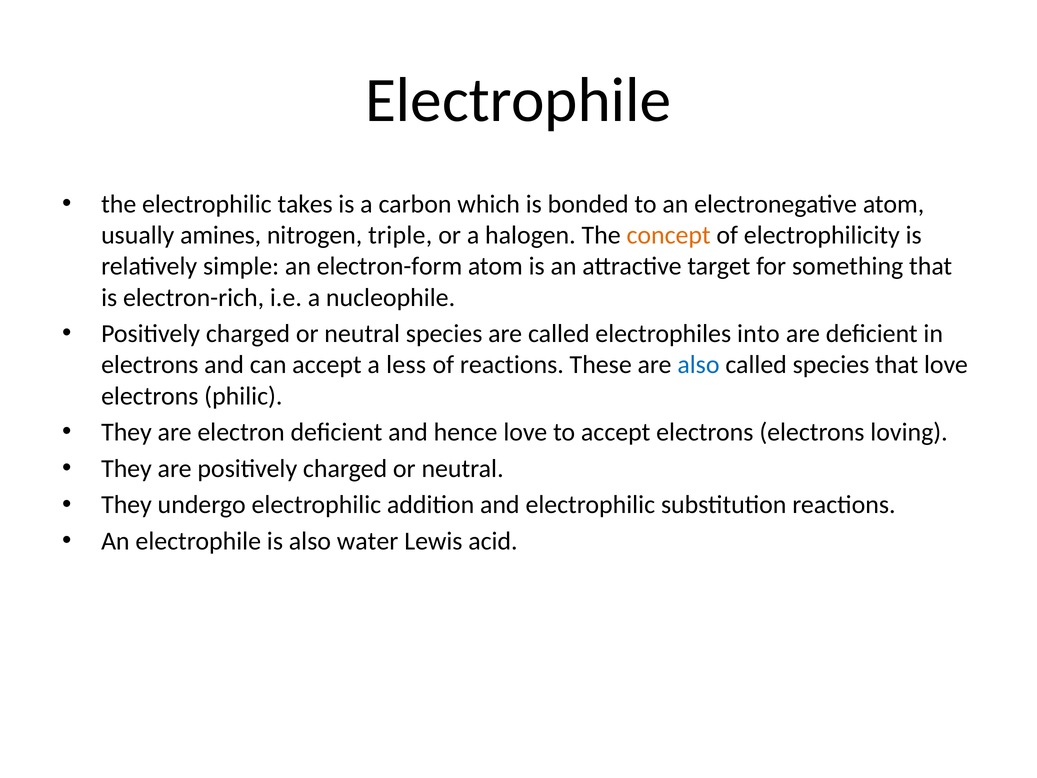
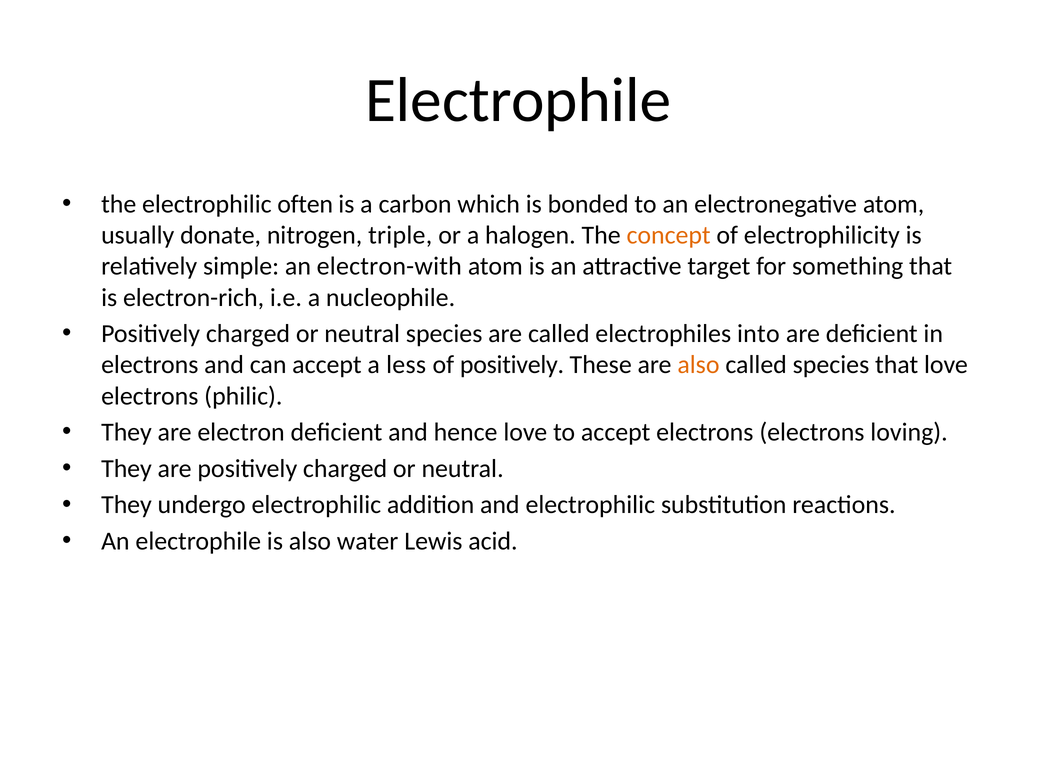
takes: takes -> often (305, 204)
amines: amines -> donate (221, 235)
electron-form: electron-form -> electron-with (389, 266)
of reactions: reactions -> positively (512, 365)
also colour: blue -> orange (698, 365)
